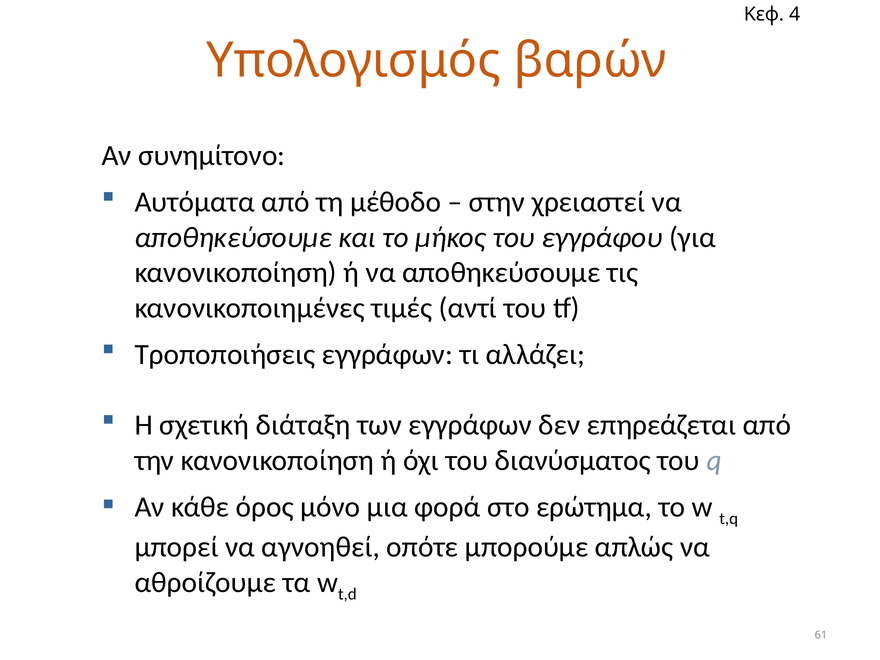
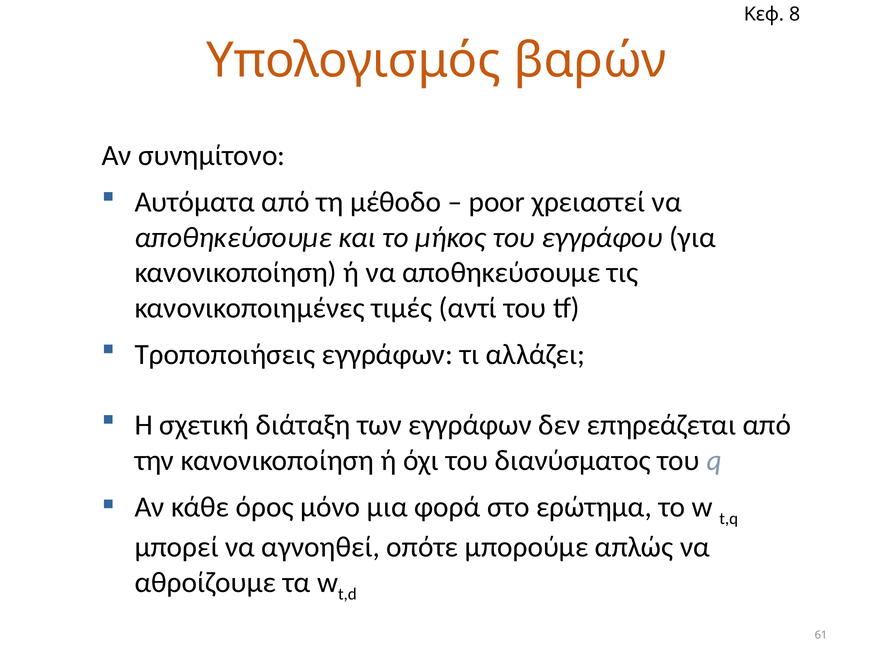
4: 4 -> 8 (795, 14)
στην: στην -> poor (497, 202)
